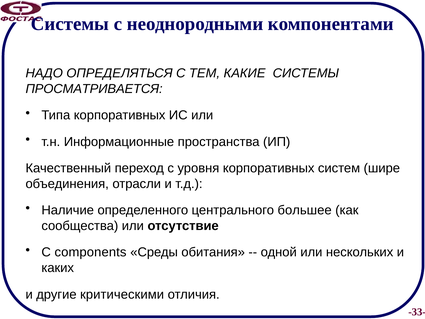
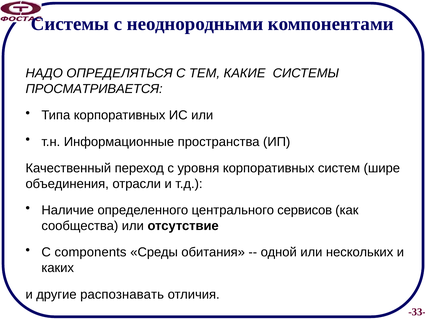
большее: большее -> сервисов (305, 210)
критическими: критическими -> распознавать (122, 294)
